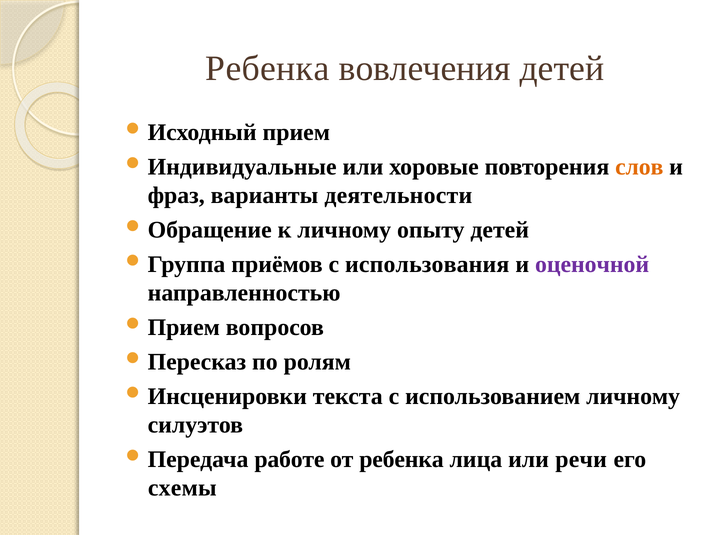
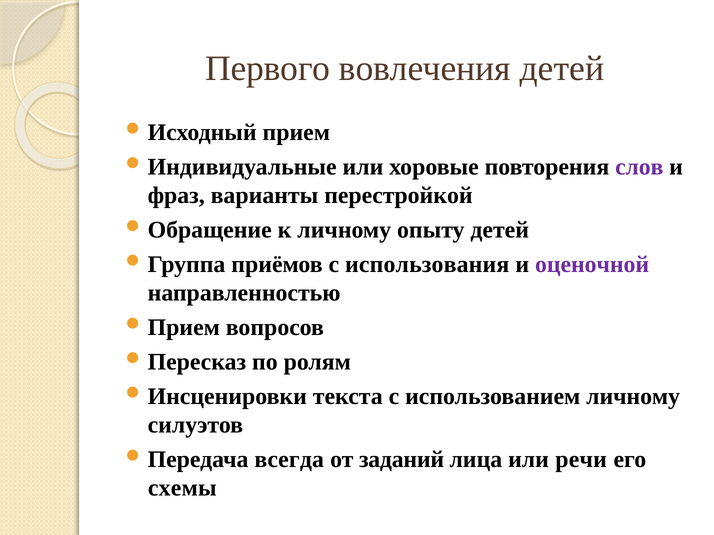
Ребенка: Ребенка -> Первого (268, 69)
слов colour: orange -> purple (639, 167)
деятельности: деятельности -> перестройкой (398, 196)
работе: работе -> всегда (289, 460)
от ребенка: ребенка -> заданий (402, 460)
